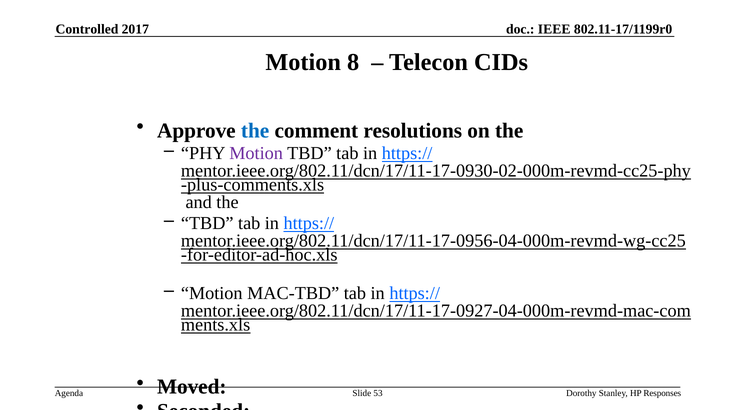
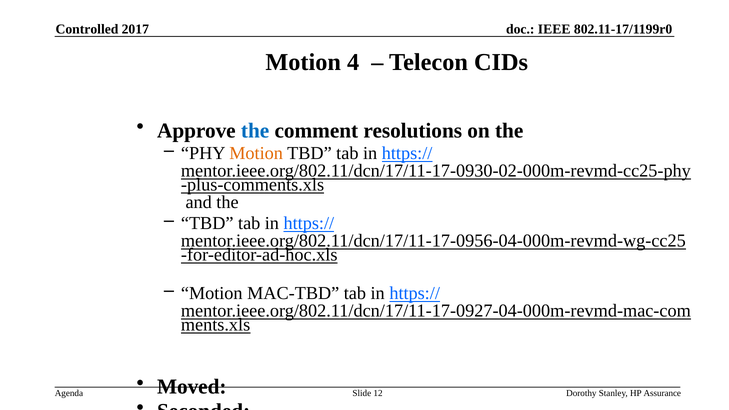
8: 8 -> 4 (353, 62)
Motion colour: purple -> orange (256, 153)
53: 53 -> 12 (378, 393)
Responses: Responses -> Assurance (662, 393)
